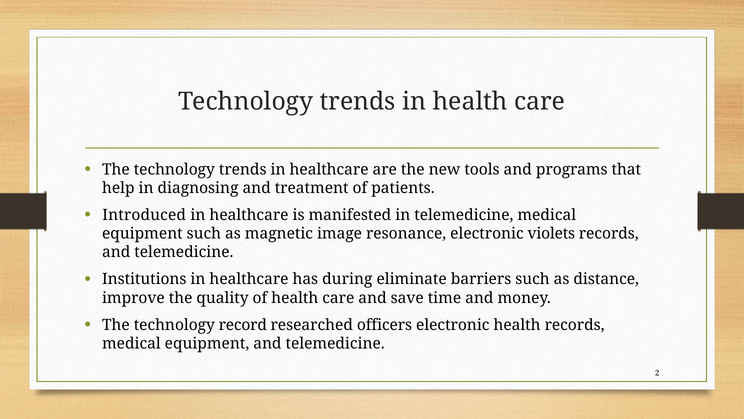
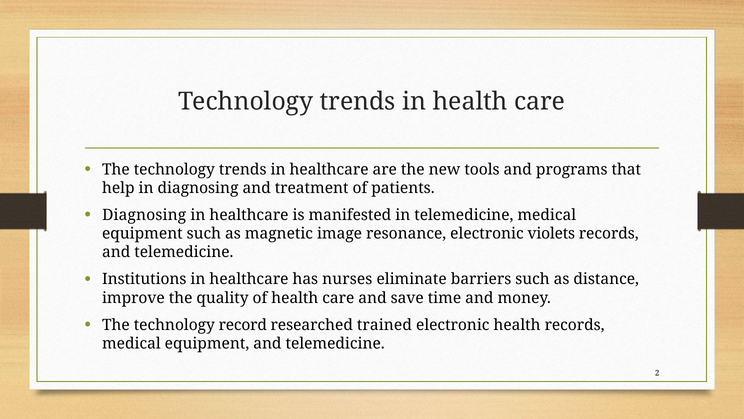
Introduced: Introduced -> Diagnosing (144, 215)
during: during -> nurses (347, 279)
officers: officers -> trained (384, 325)
